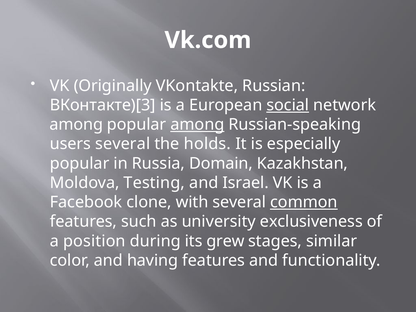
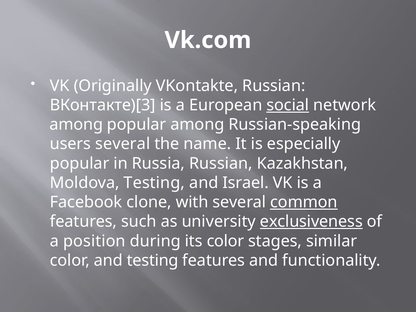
among underline: present -> none (197, 125)
holds: holds -> name (207, 144)
Russia Domain: Domain -> Russian (221, 163)
exclusiveness underline: none -> present (311, 222)
its grew: grew -> color (225, 241)
and having: having -> testing (153, 261)
